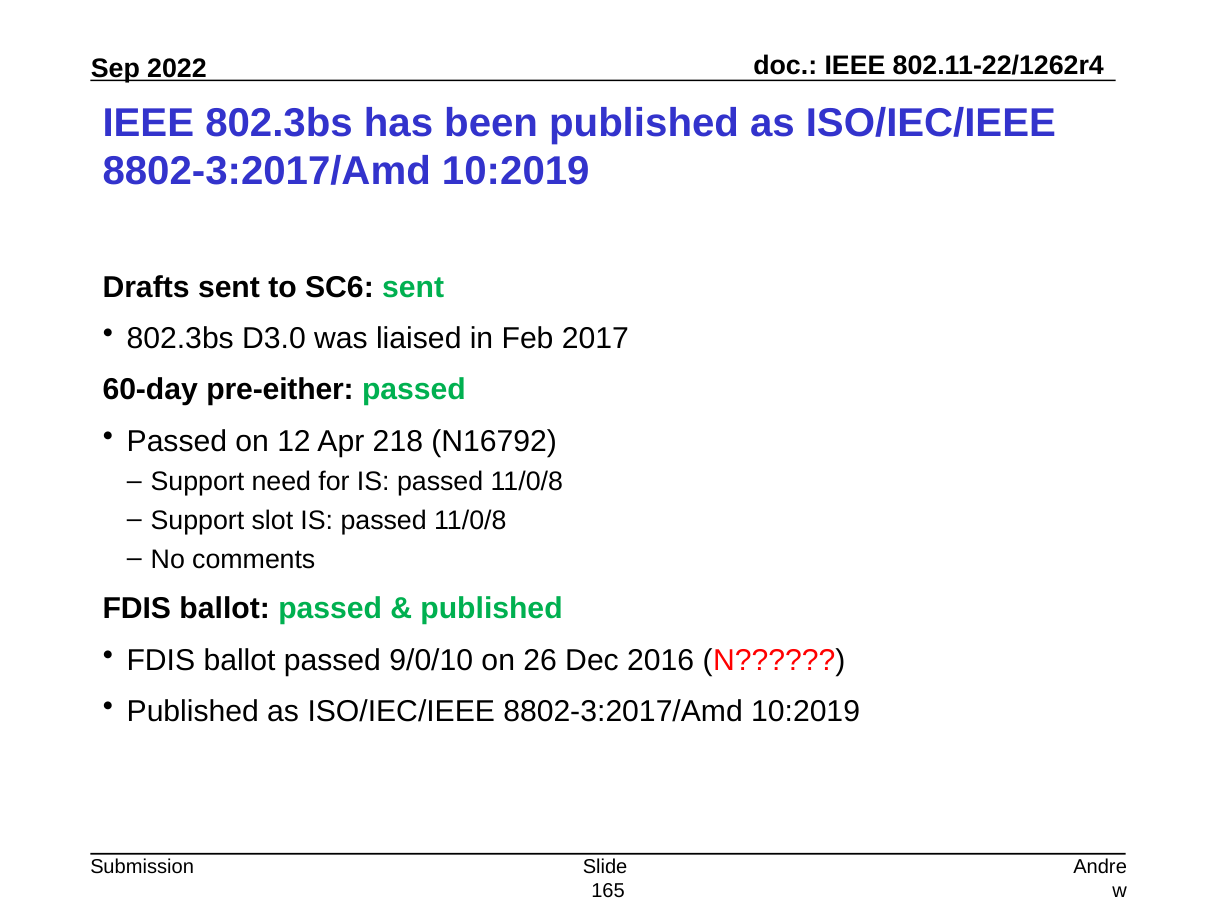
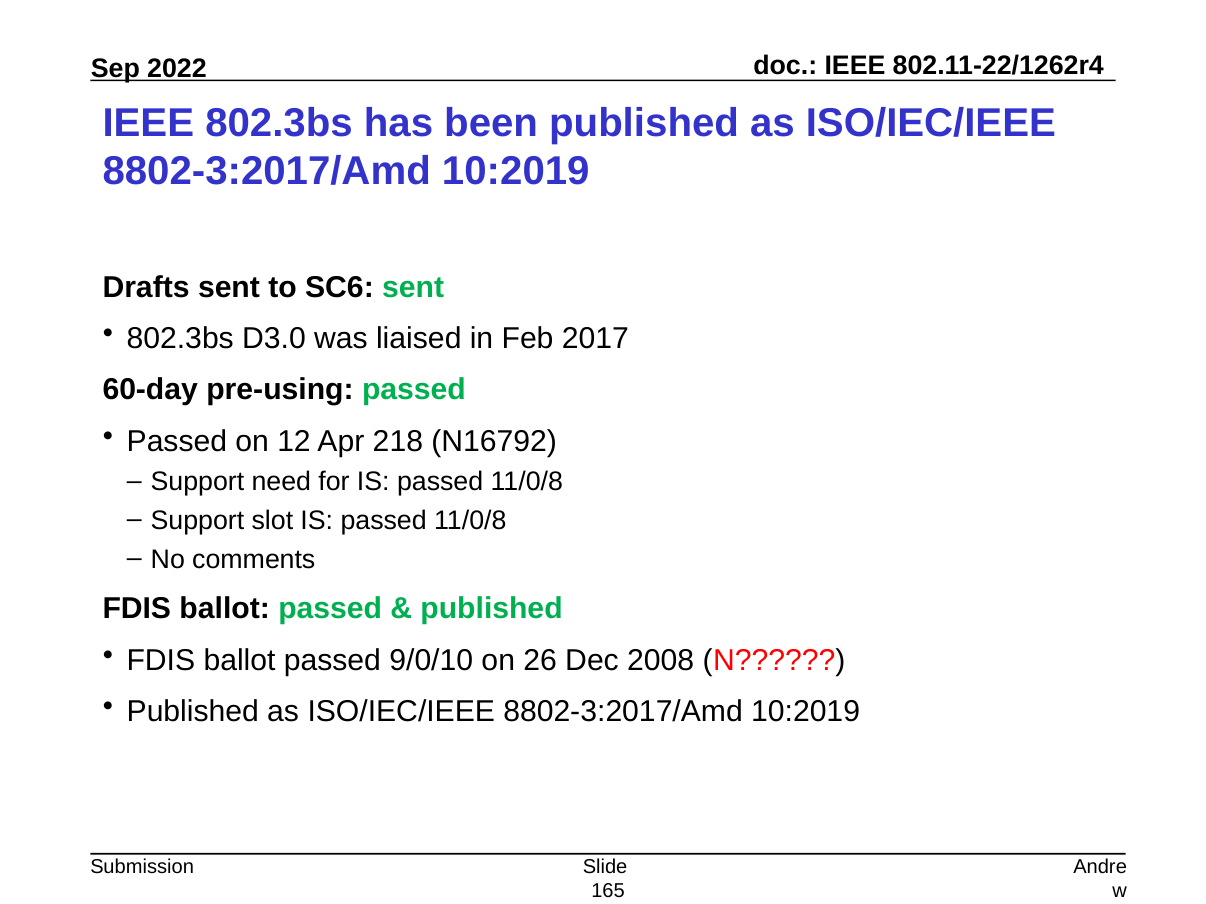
pre-either: pre-either -> pre-using (280, 390)
2016: 2016 -> 2008 (661, 660)
